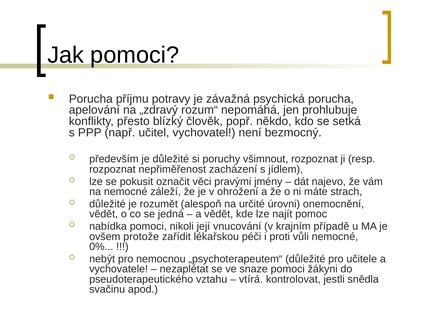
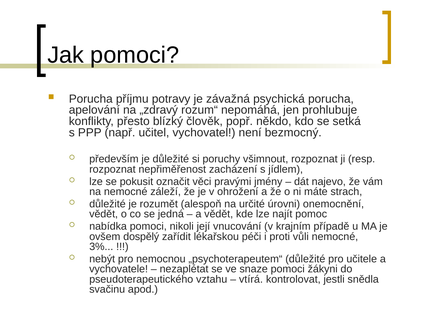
protože: protože -> dospělý (141, 237)
0%: 0% -> 3% (101, 247)
